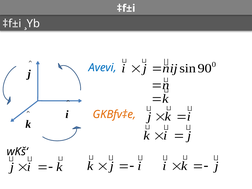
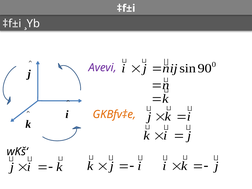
Avevi colour: blue -> purple (103, 68)
